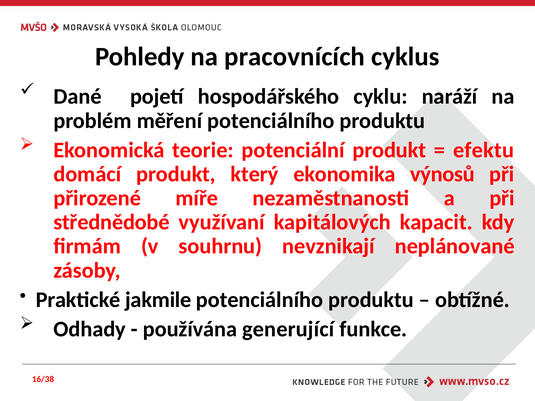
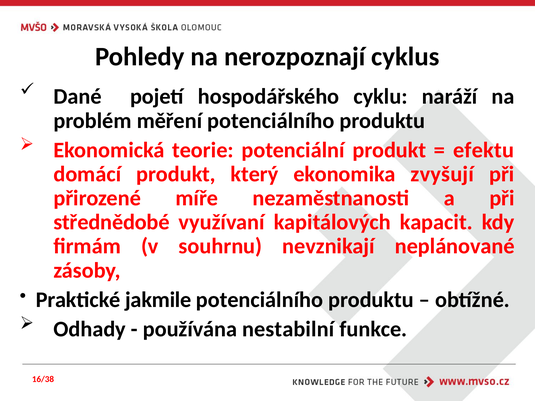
pracovnících: pracovnících -> nerozpoznají (295, 57)
výnosů: výnosů -> zvyšují (442, 174)
generující: generující -> nestabilní (288, 329)
